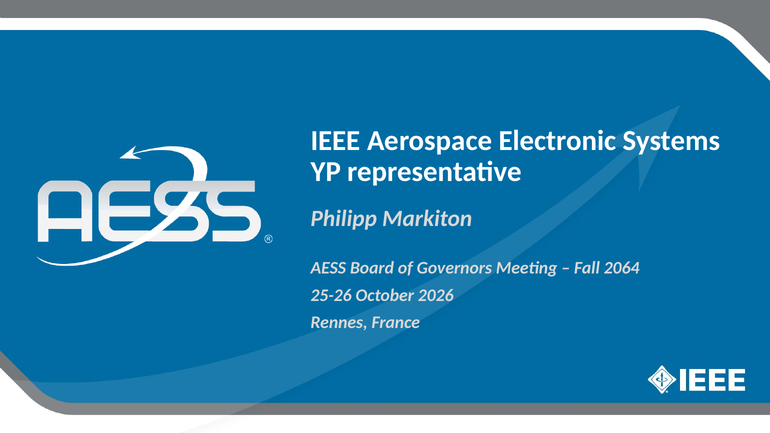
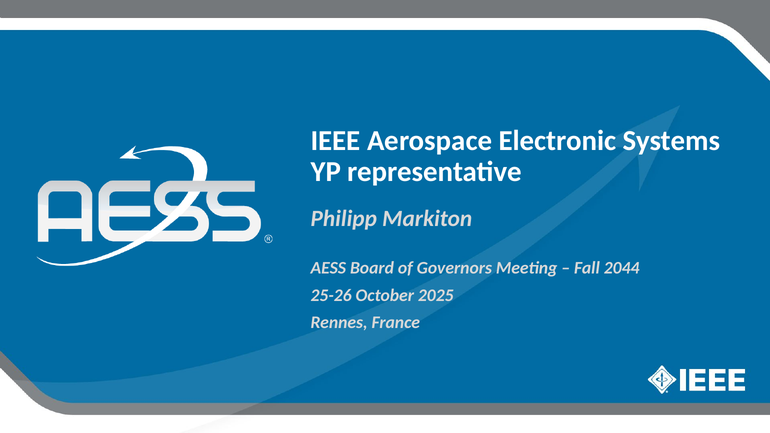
2064: 2064 -> 2044 (622, 268)
2026: 2026 -> 2025 (436, 295)
